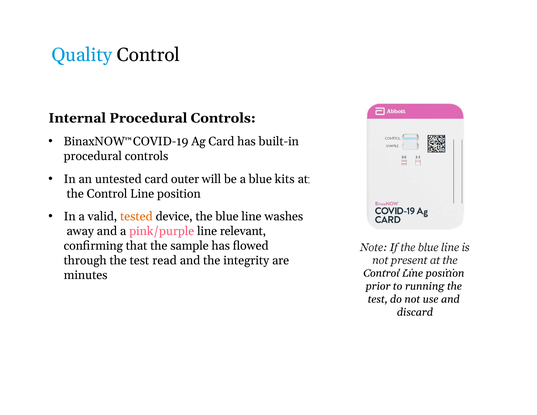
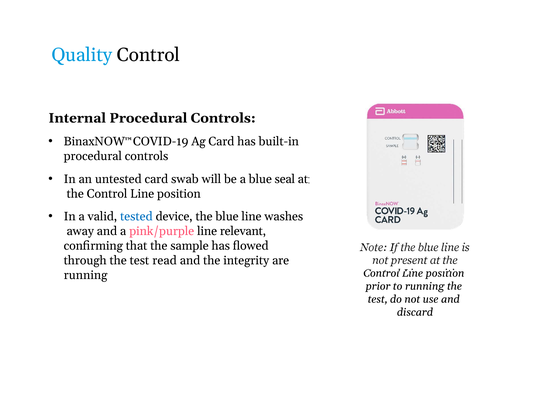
outer: outer -> swab (185, 179)
kits: kits -> seal (285, 179)
tested colour: orange -> blue (136, 216)
minutes: minutes -> running (86, 275)
